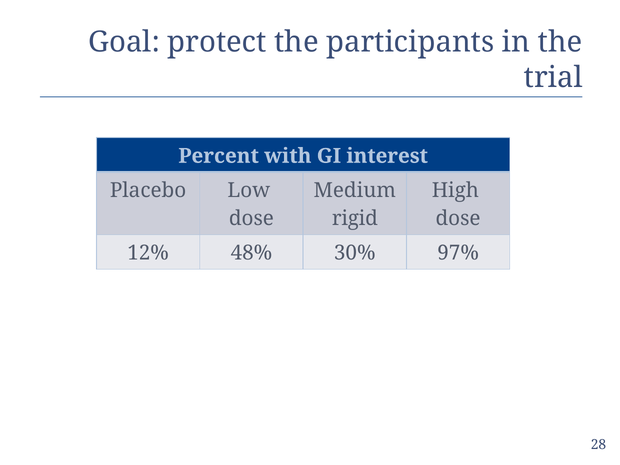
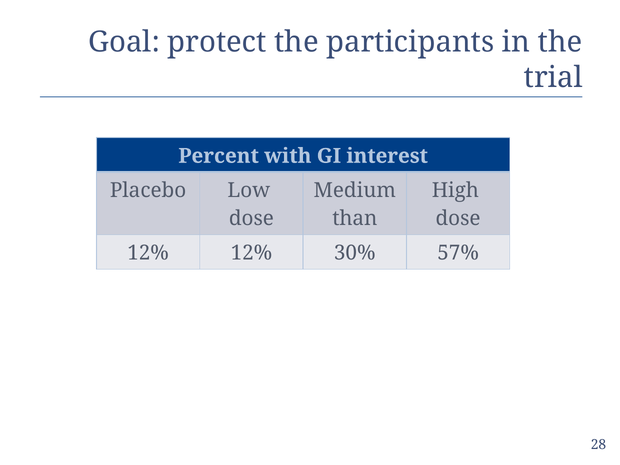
rigid: rigid -> than (355, 219)
12% 48%: 48% -> 12% (251, 253)
97%: 97% -> 57% (458, 253)
